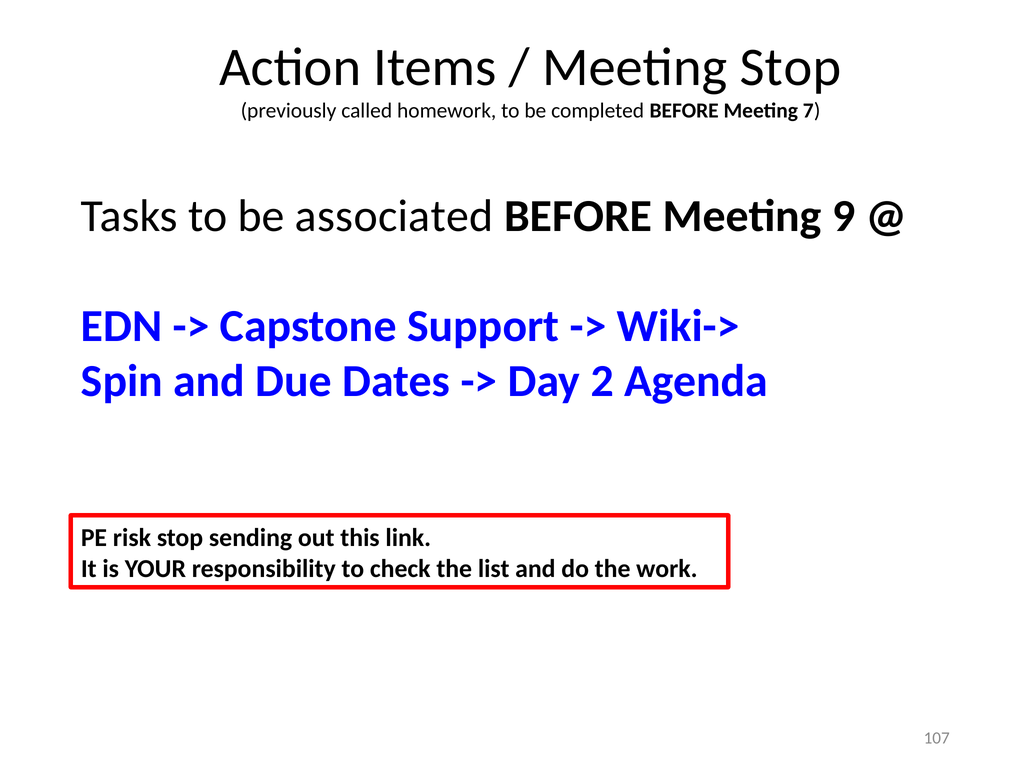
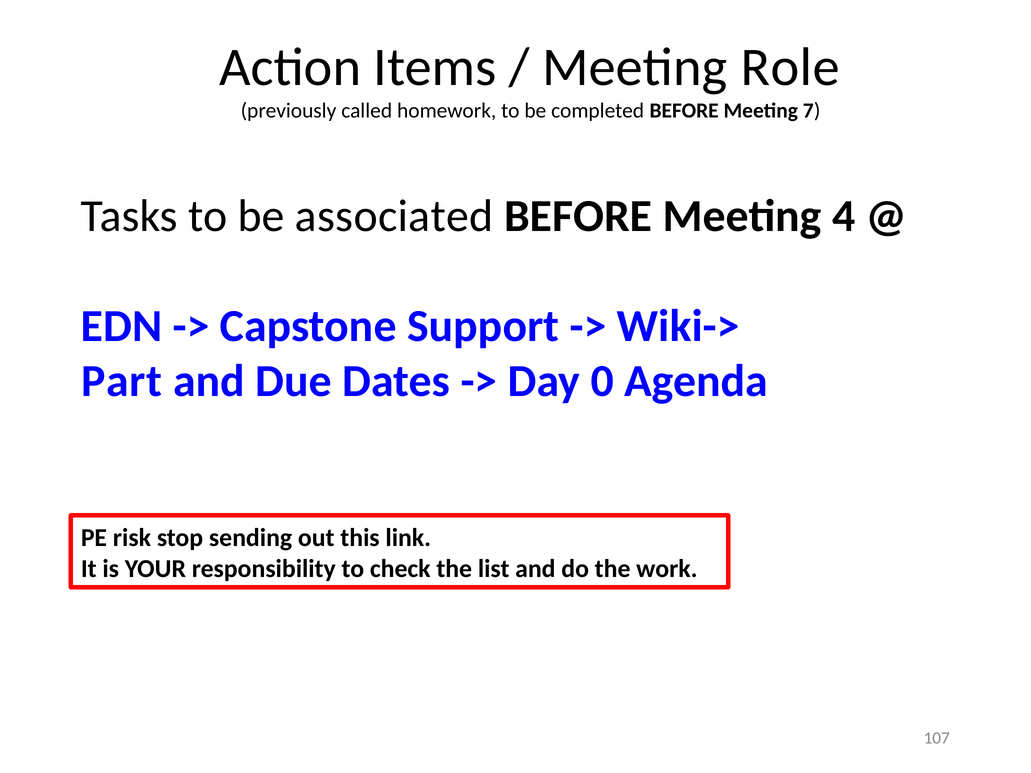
Meeting Stop: Stop -> Role (790, 67)
9: 9 -> 4 (844, 216)
Spin: Spin -> Part (122, 381)
2: 2 -> 0 (602, 381)
